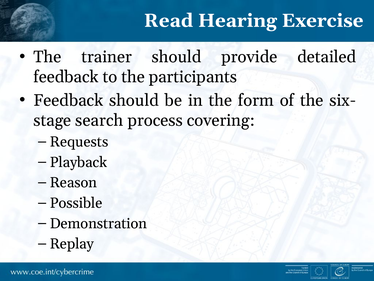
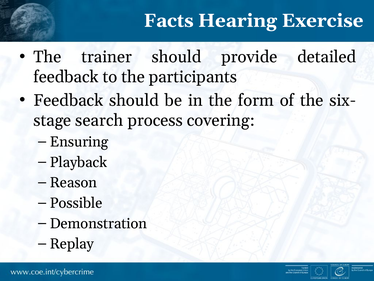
Read: Read -> Facts (169, 21)
Requests: Requests -> Ensuring (79, 142)
